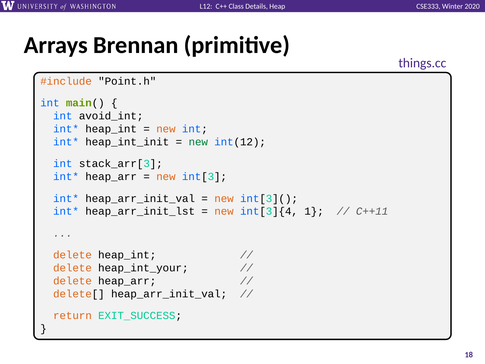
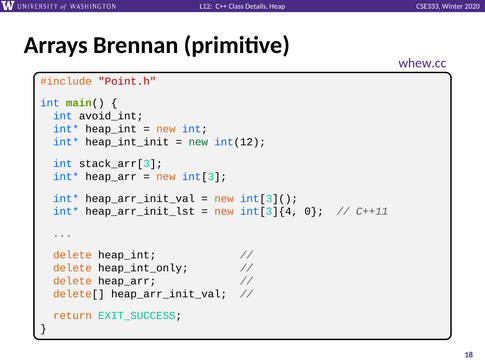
things.cc: things.cc -> whew.cc (422, 63)
Point.h colour: black -> red (127, 81)
1: 1 -> 0 (314, 211)
heap_int_your: heap_int_your -> heap_int_only (143, 268)
